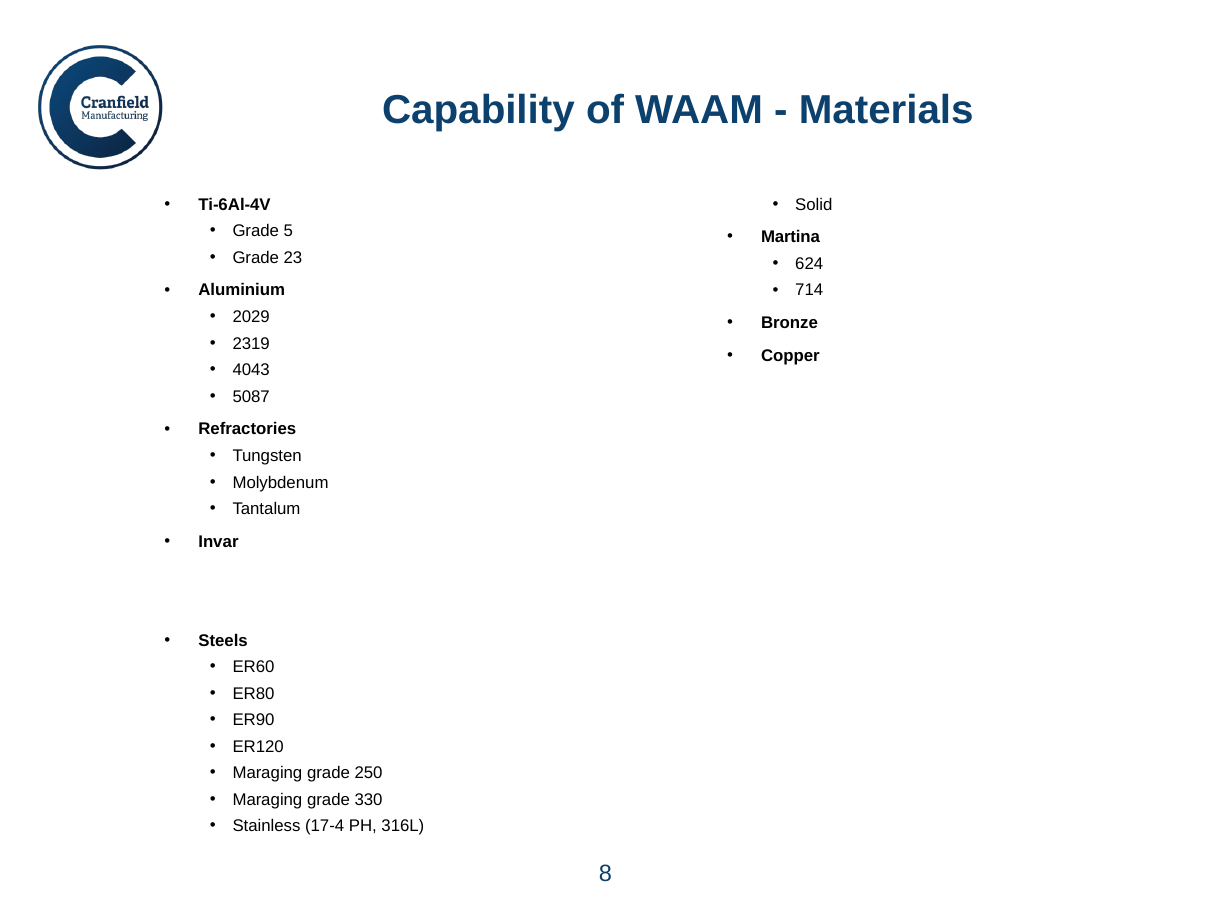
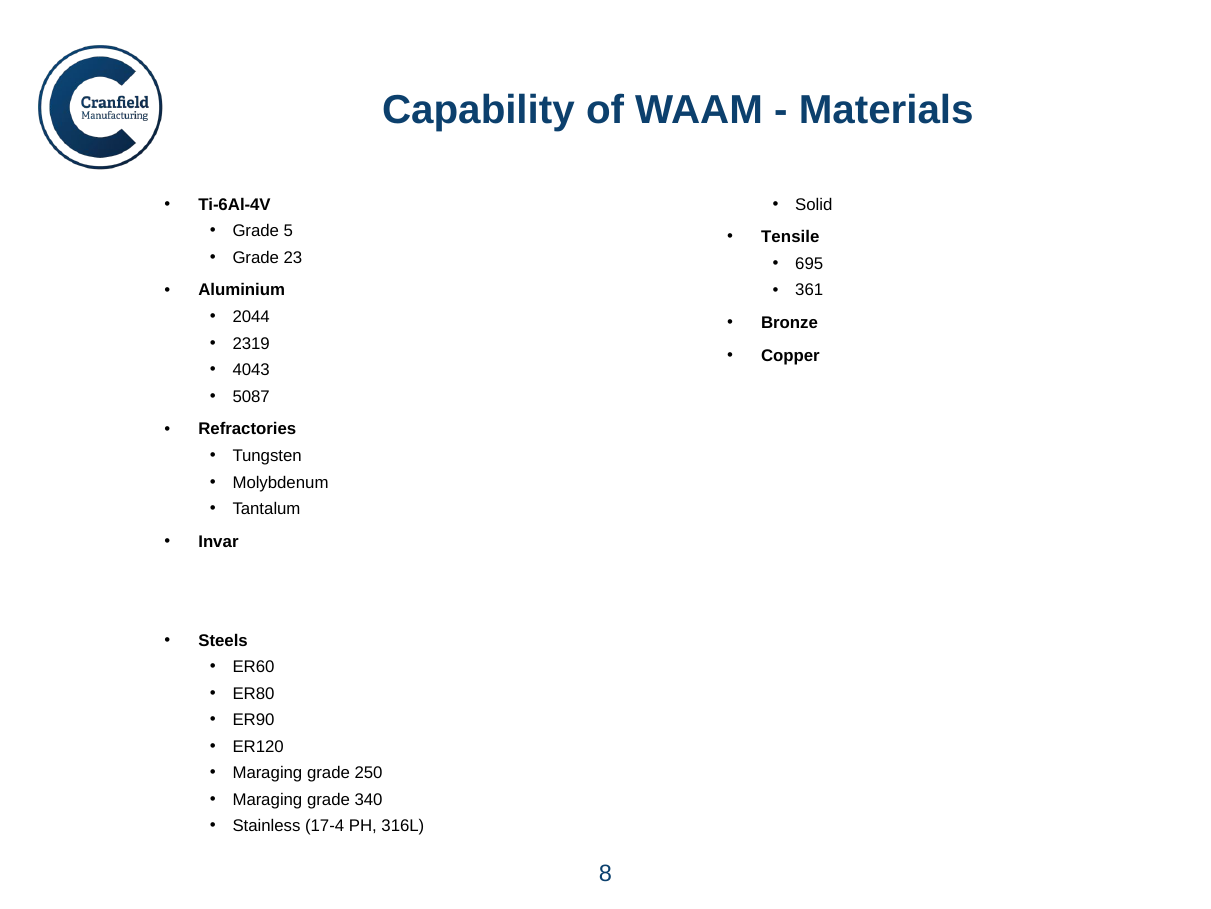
Martina: Martina -> Tensile (790, 237)
624: 624 -> 695 (809, 264)
714: 714 -> 361 (809, 290)
2029: 2029 -> 2044 (251, 317)
330: 330 -> 340 (369, 799)
